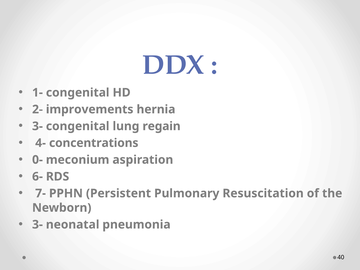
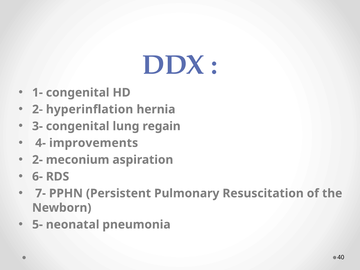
improvements: improvements -> hyperinflation (90, 109)
concentrations: concentrations -> improvements (94, 143)
0-: 0- -> 2- (37, 160)
3-: 3- -> 5- (37, 225)
